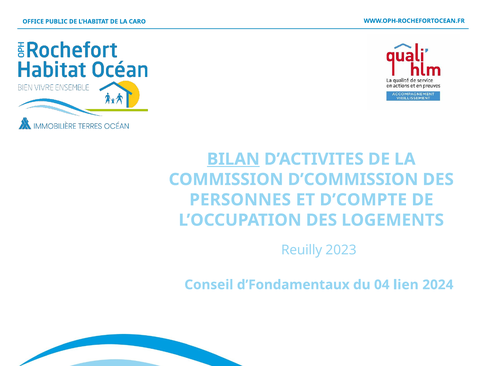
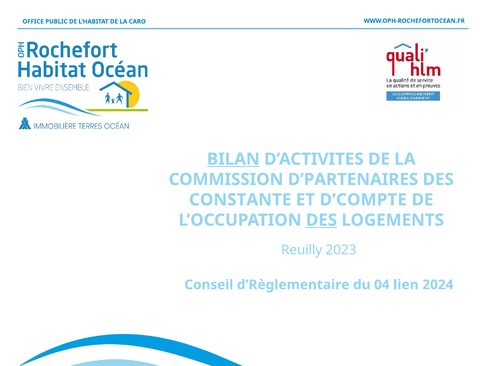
D’COMMISSION: D’COMMISSION -> D’PARTENAIRES (353, 179)
PERSONNES: PERSONNES -> CONSTANTE (240, 200)
DES underline: none -> present (321, 220)
d’Fondamentaux: d’Fondamentaux -> d’Règlementaire (293, 285)
